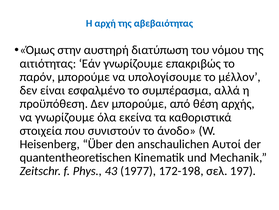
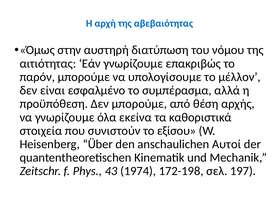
άνοδο: άνοδο -> εξίσου (177, 130)
1977: 1977 -> 1974 (138, 170)
